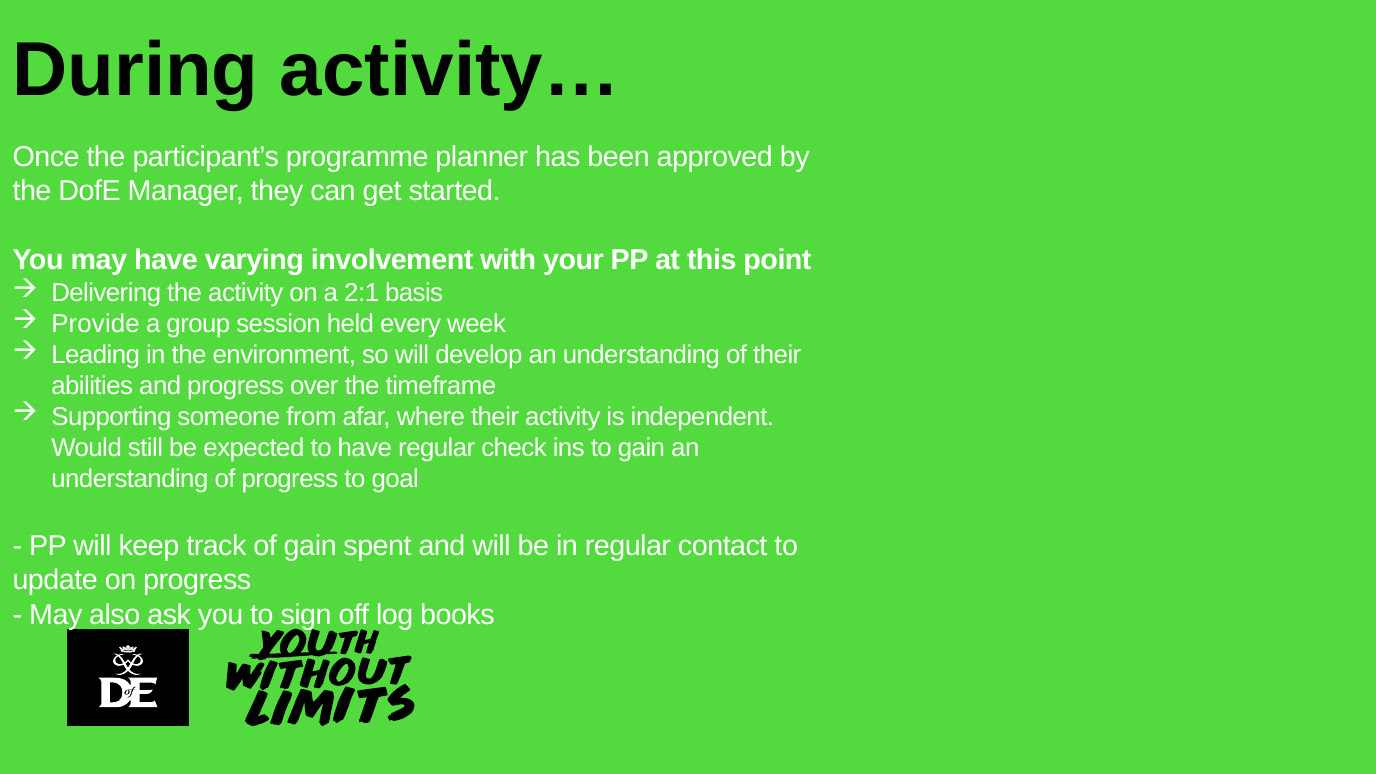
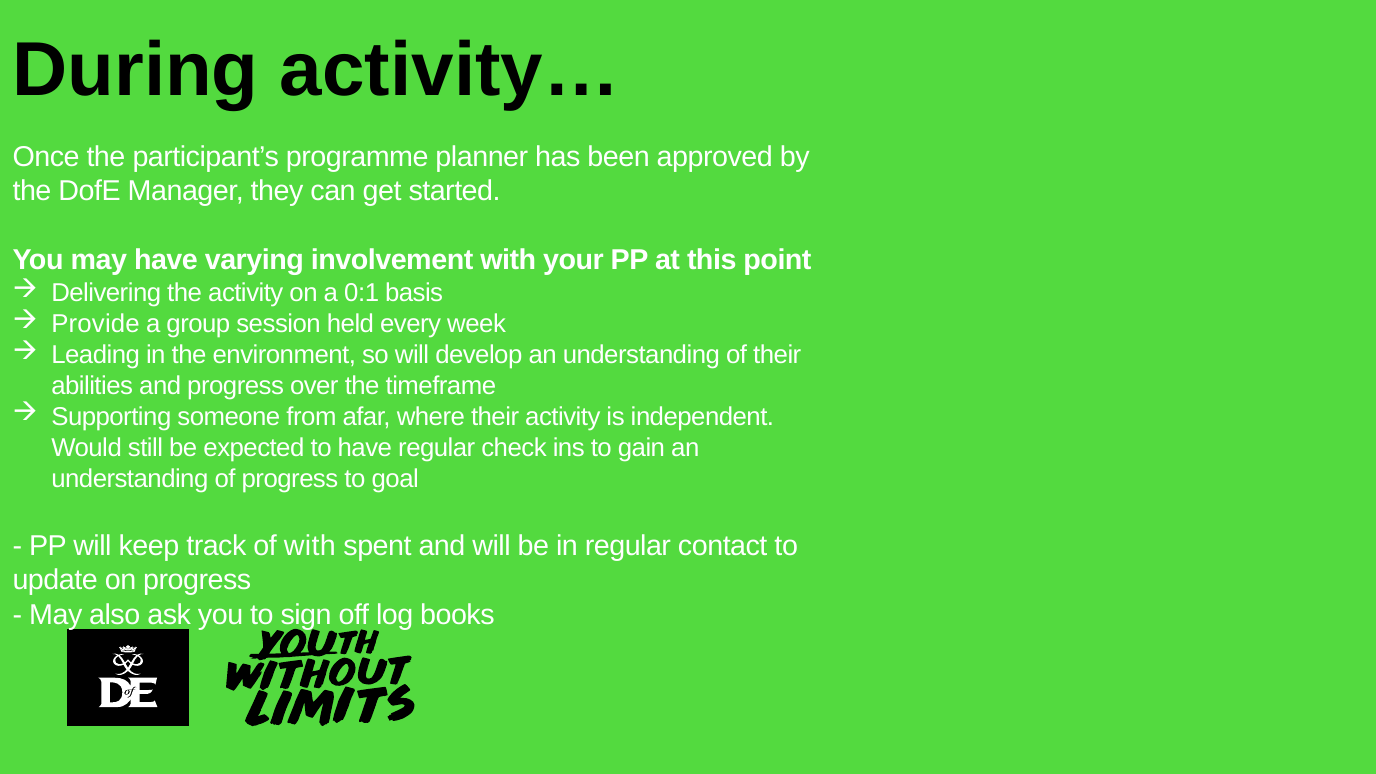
2:1: 2:1 -> 0:1 (362, 293)
of gain: gain -> with (310, 546)
